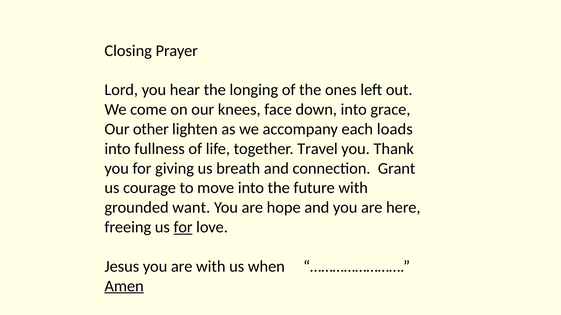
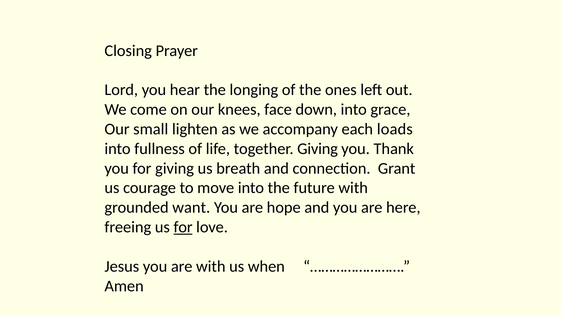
other: other -> small (151, 129)
together Travel: Travel -> Giving (318, 149)
Amen underline: present -> none (124, 286)
